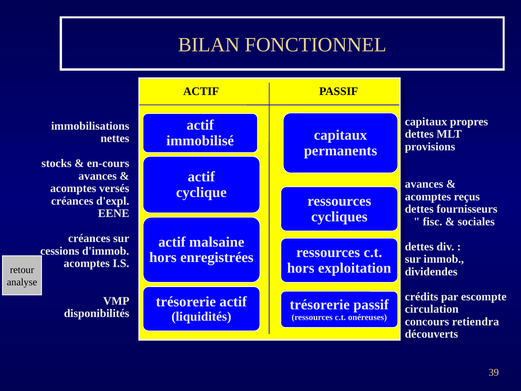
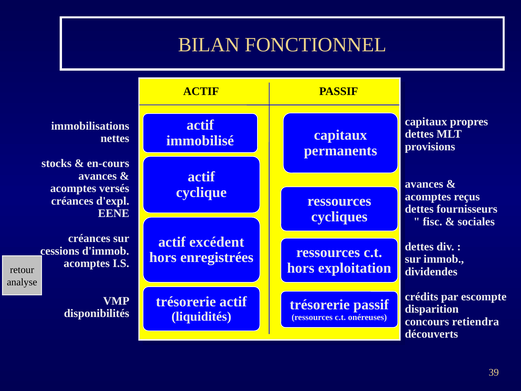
malsaine: malsaine -> excédent (217, 242)
circulation: circulation -> disparition (432, 309)
